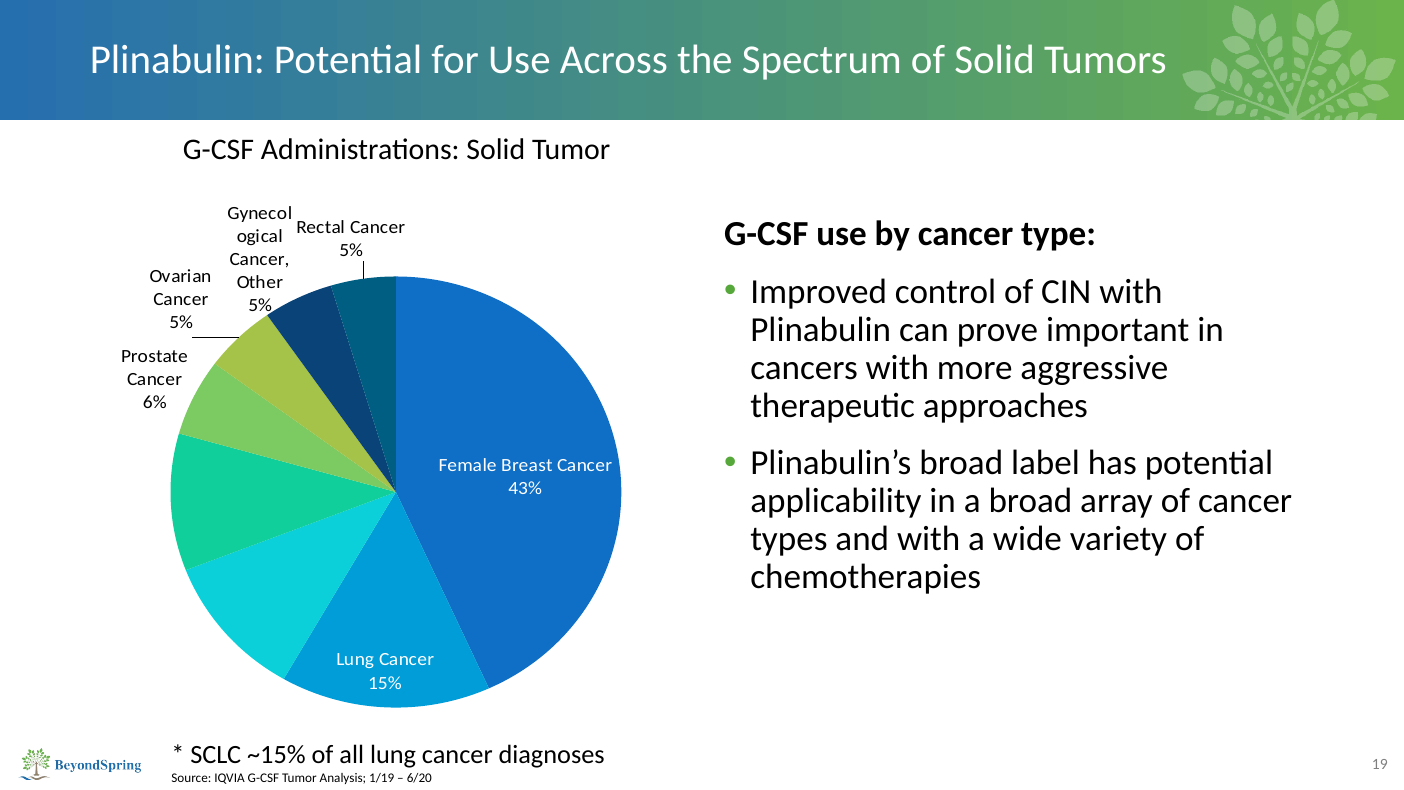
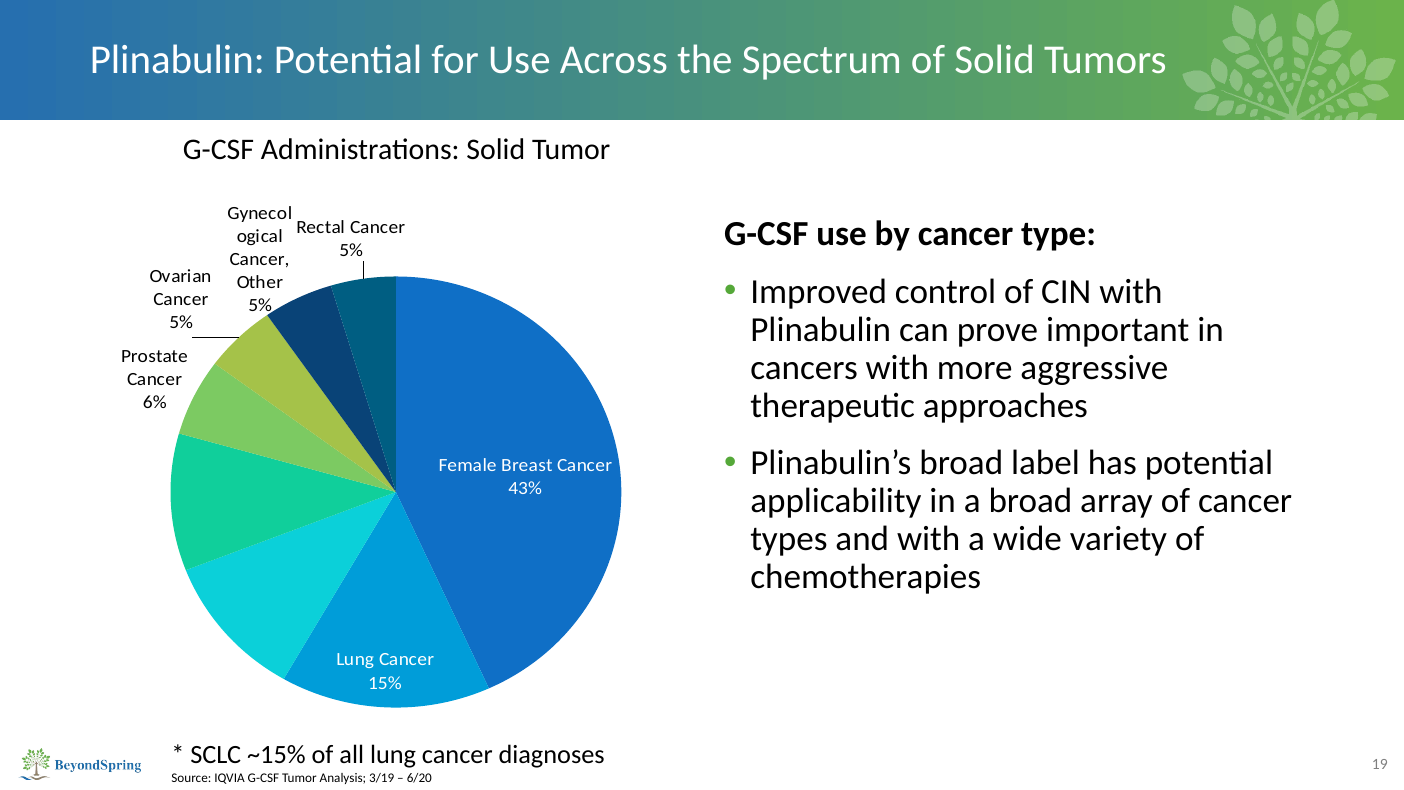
1/19: 1/19 -> 3/19 (382, 777)
